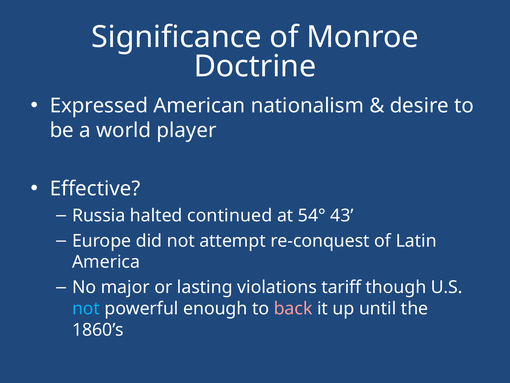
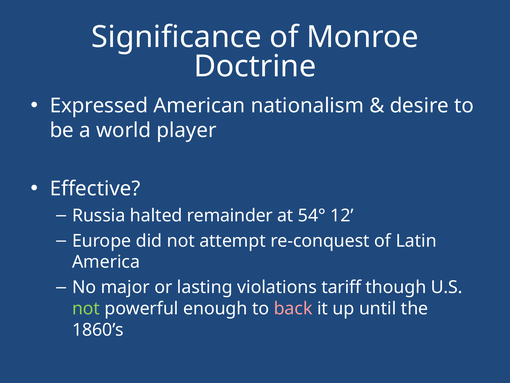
continued: continued -> remainder (230, 215)
43: 43 -> 12 (342, 215)
not colour: light blue -> light green (86, 308)
